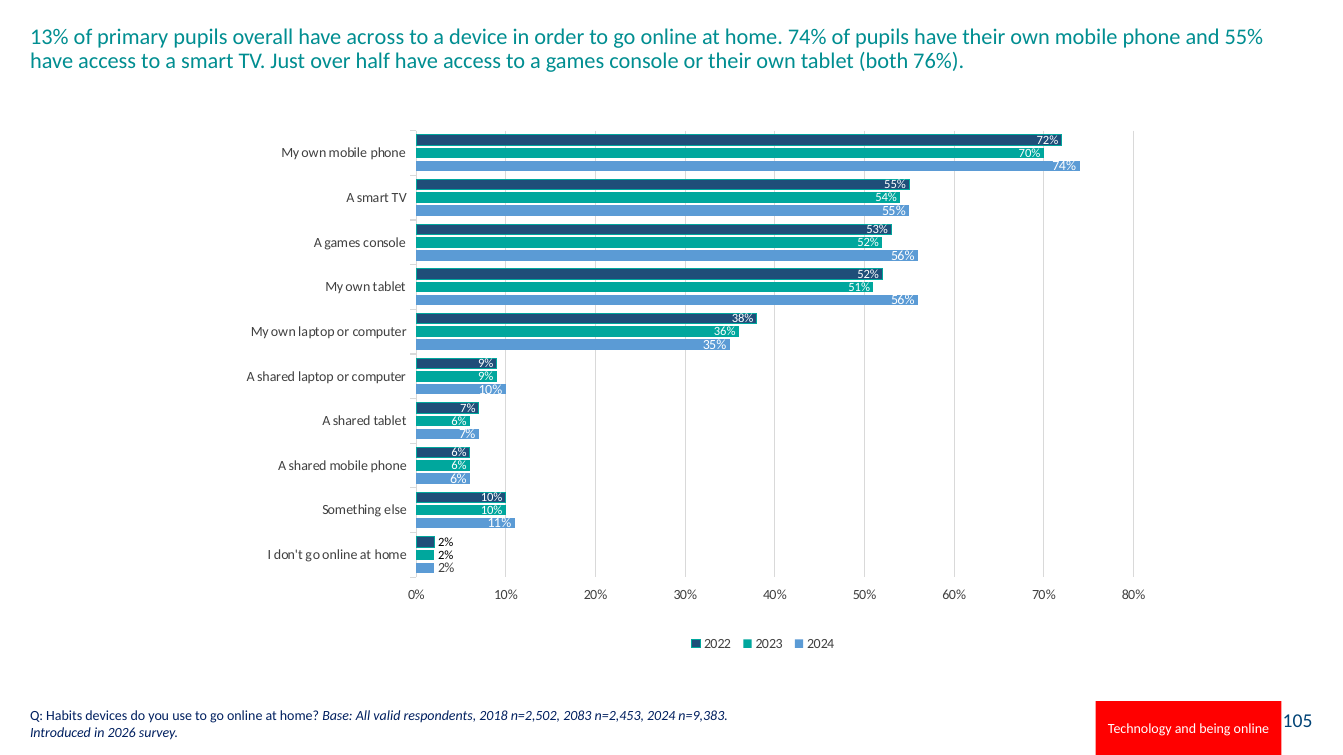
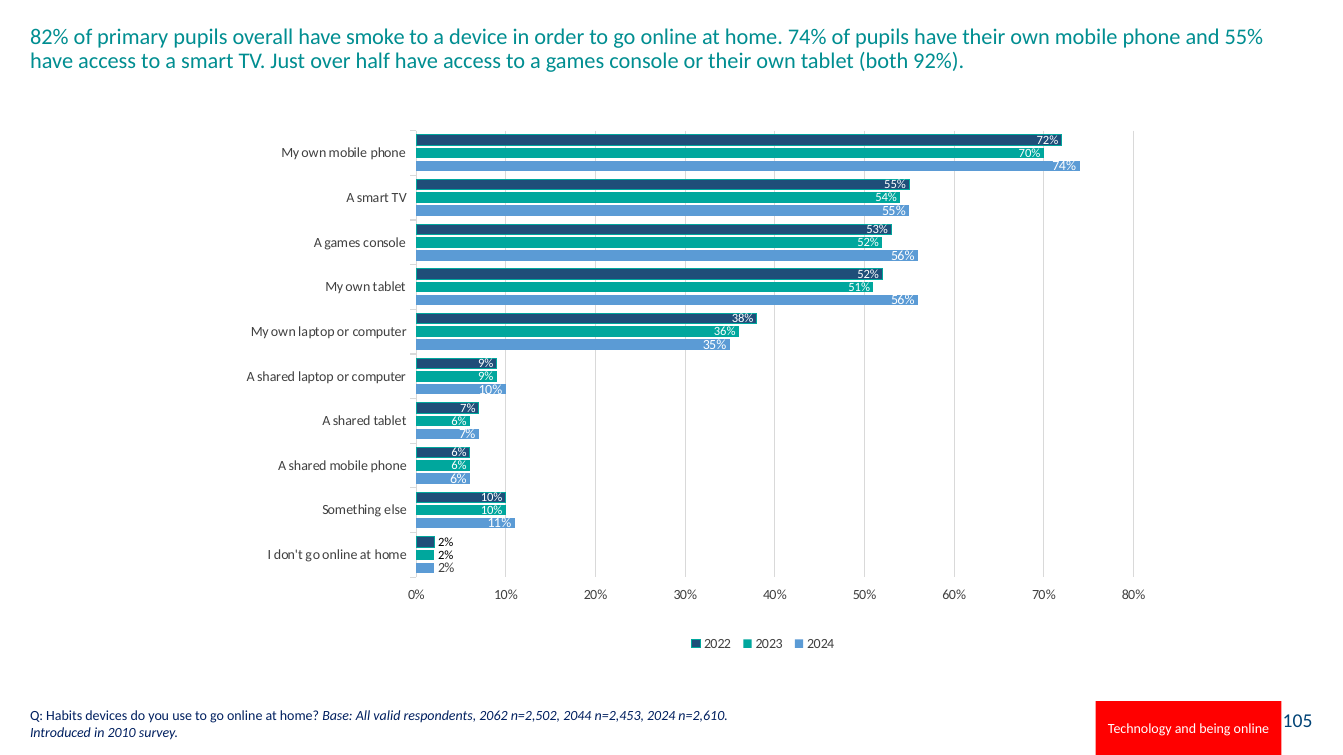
13%: 13% -> 82% (49, 37)
across: across -> smoke (375, 37)
76%: 76% -> 92% (939, 61)
2018: 2018 -> 2062 (494, 716)
2083: 2083 -> 2044 (577, 716)
n=9,383: n=9,383 -> n=2,610 (703, 716)
2026: 2026 -> 2010 (122, 733)
